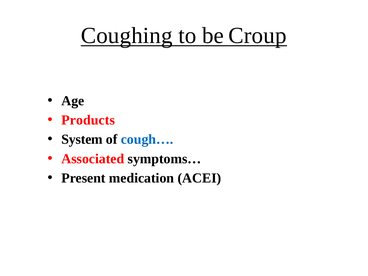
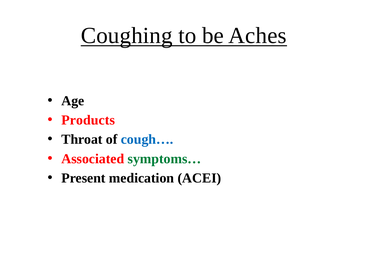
Croup: Croup -> Aches (257, 36)
System: System -> Throat (82, 139)
symptoms… colour: black -> green (164, 159)
